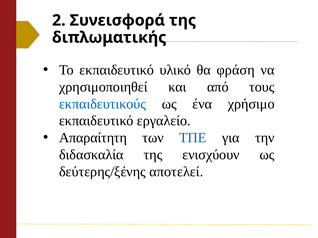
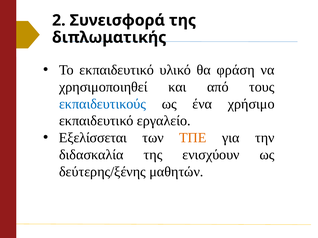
Απαραίτητη: Απαραίτητη -> Εξελίσσεται (93, 138)
ΤΠΕ colour: blue -> orange (193, 138)
αποτελεί: αποτελεί -> μαθητών (176, 172)
